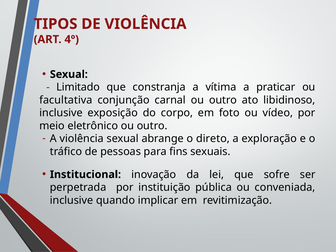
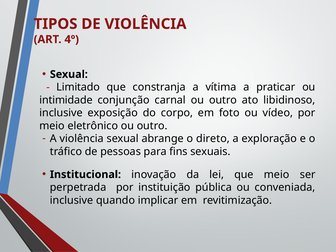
facultativa: facultativa -> intimidade (66, 100)
que sofre: sofre -> meio (277, 175)
